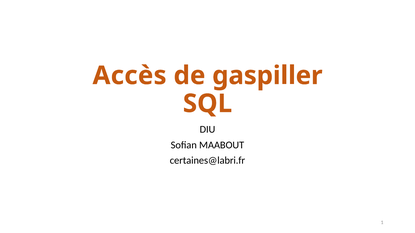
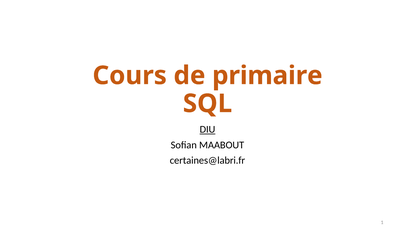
Accès: Accès -> Cours (130, 76)
gaspiller: gaspiller -> primaire (267, 76)
DIU underline: none -> present (208, 130)
